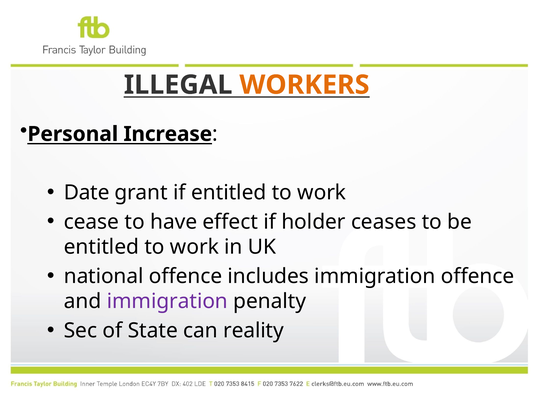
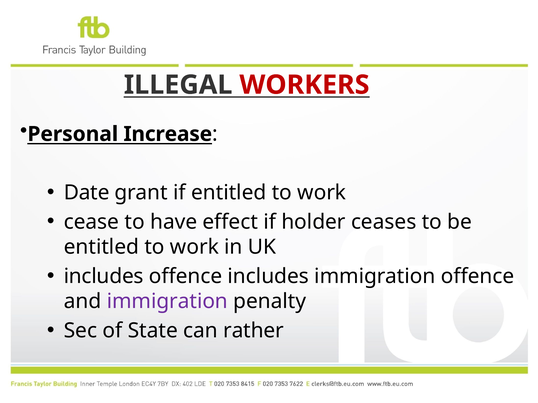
WORKERS colour: orange -> red (304, 85)
national: national -> includes (104, 277)
reality: reality -> rather (254, 331)
